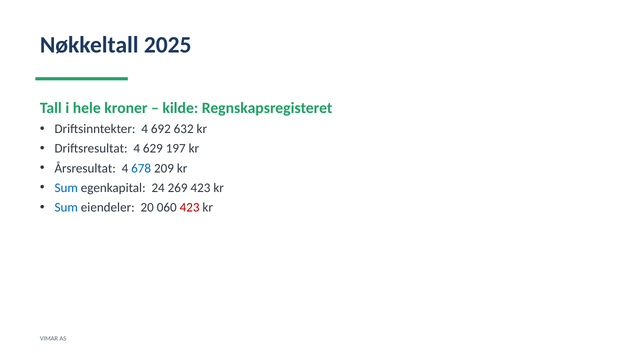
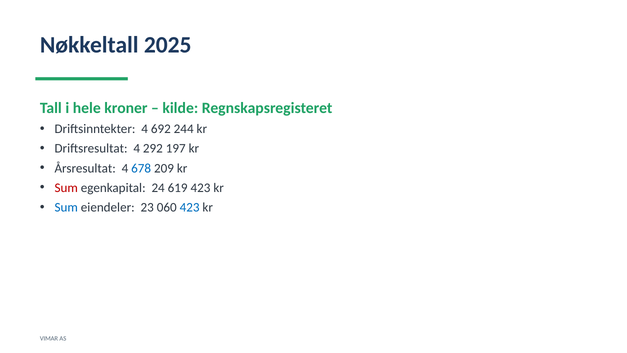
632: 632 -> 244 (184, 129)
629: 629 -> 292 (153, 149)
Sum colour: blue -> red (66, 188)
269: 269 -> 619 (178, 188)
20: 20 -> 23 (147, 207)
423 colour: red -> blue (190, 207)
